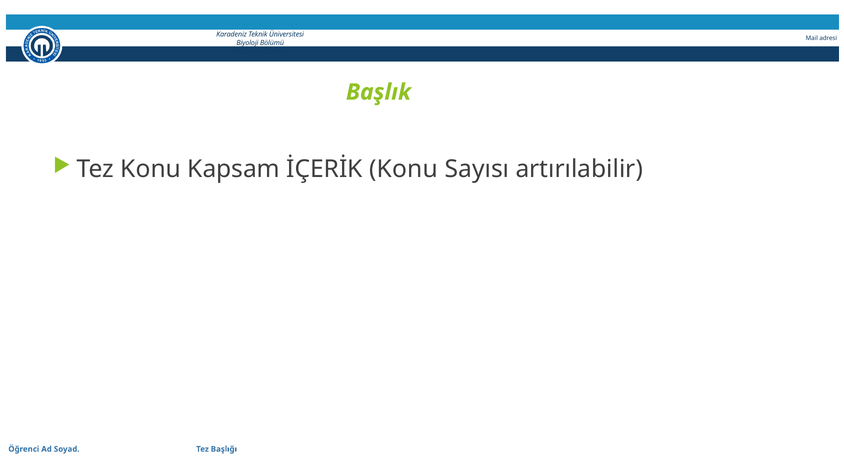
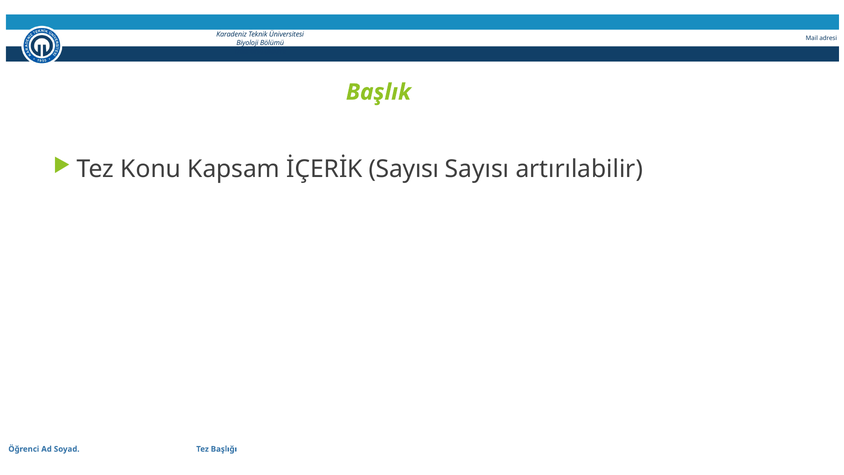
İÇERİK Konu: Konu -> Sayısı (404, 169)
